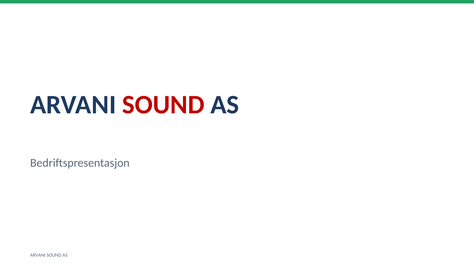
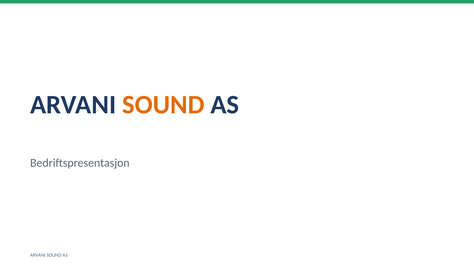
SOUND colour: red -> orange (163, 105)
